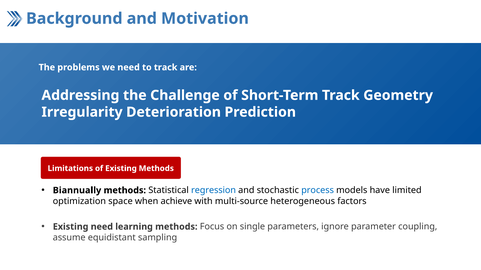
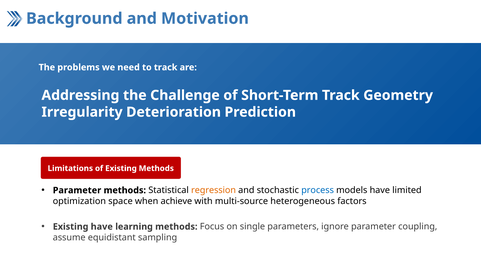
Biannually: Biannually -> Parameter (77, 191)
regression colour: blue -> orange (214, 191)
Existing need: need -> have (102, 227)
